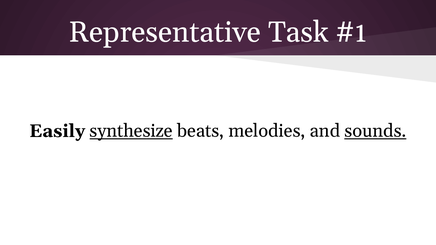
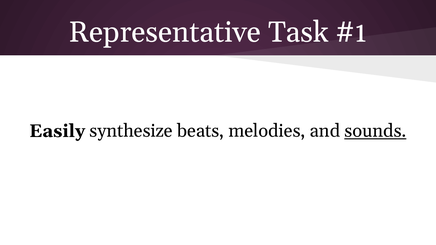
synthesize underline: present -> none (131, 131)
